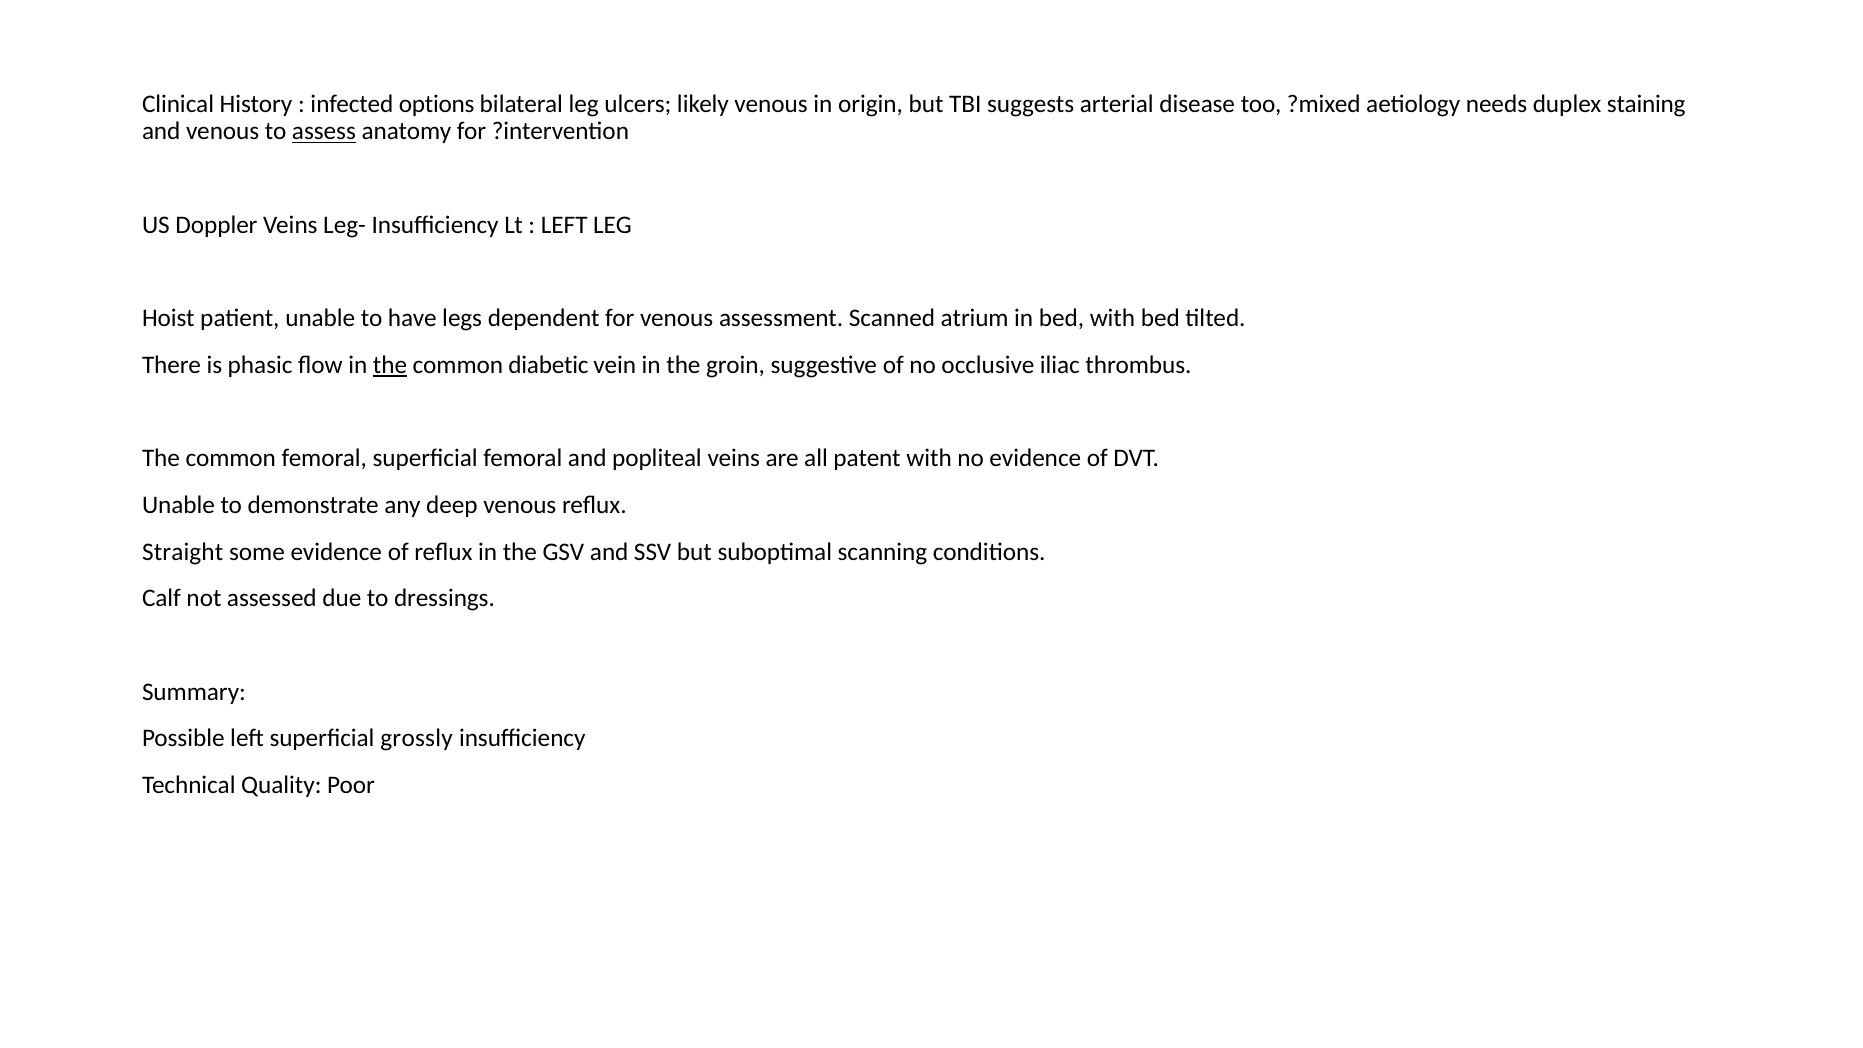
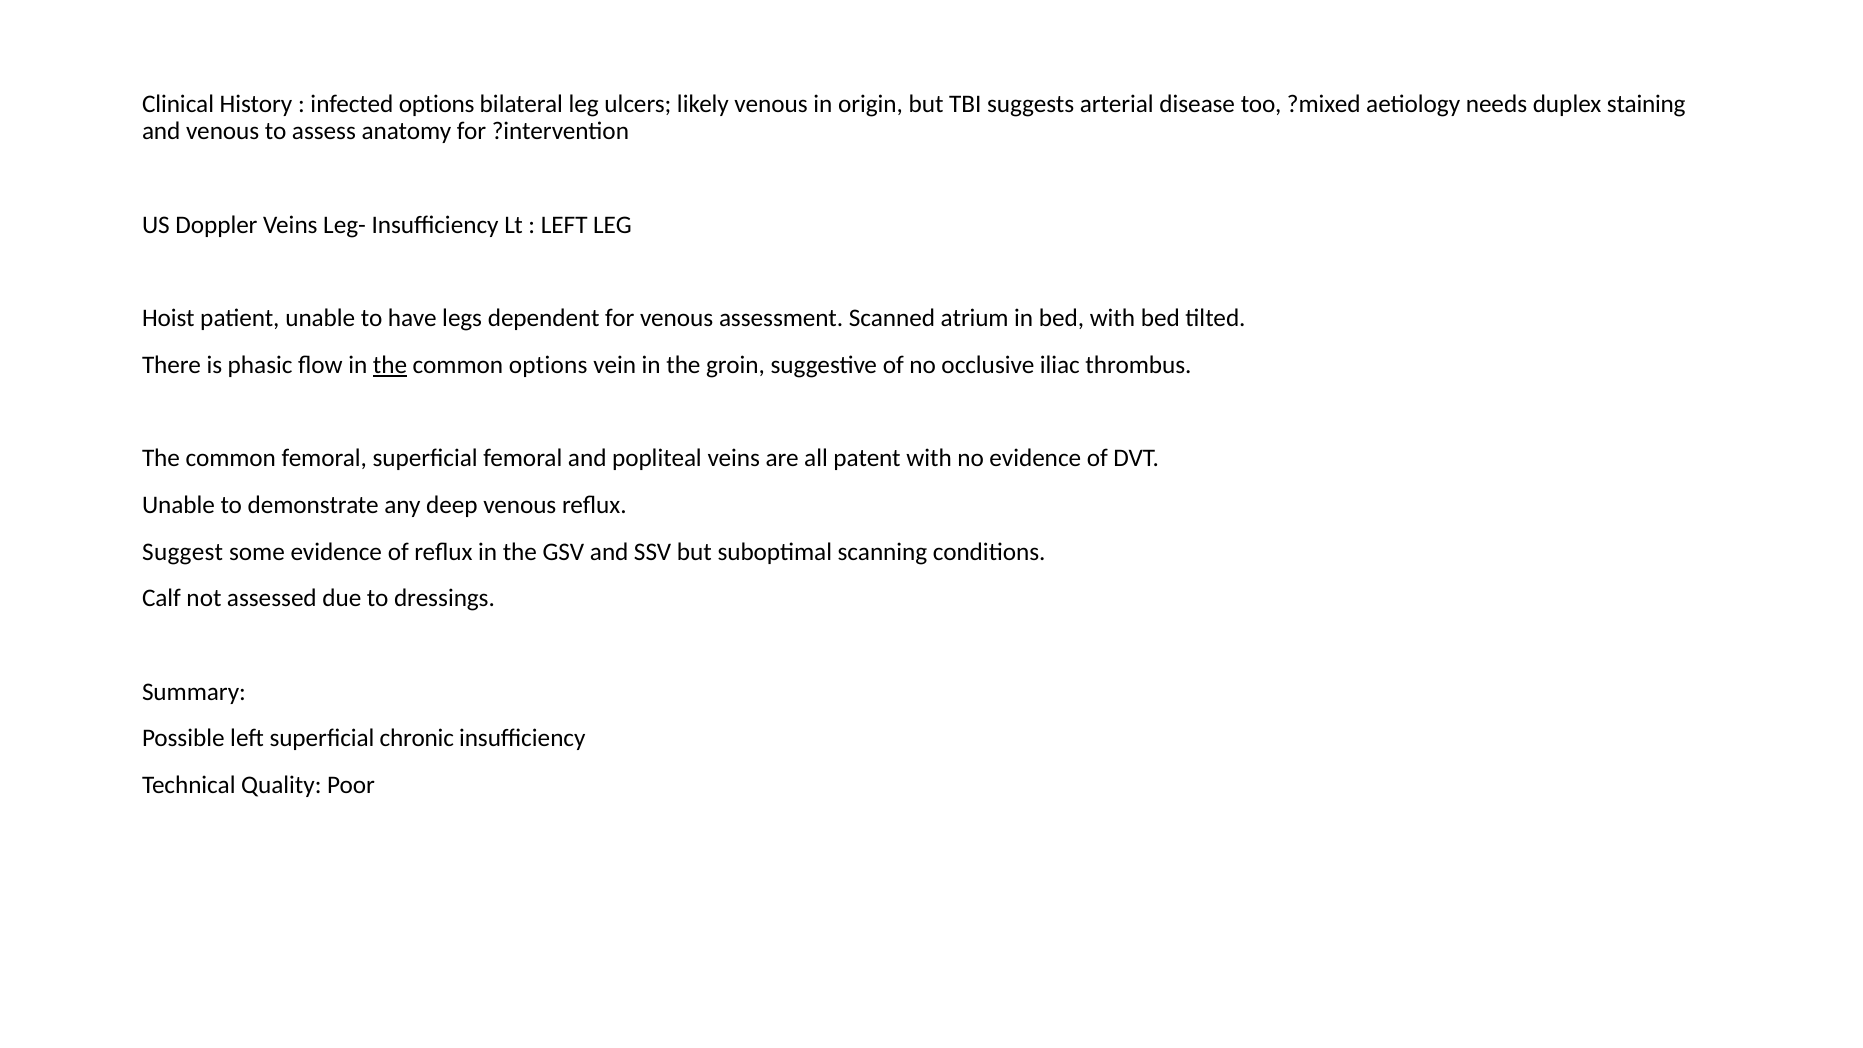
assess underline: present -> none (324, 132)
common diabetic: diabetic -> options (548, 365)
Straight: Straight -> Suggest (183, 552)
grossly: grossly -> chronic (417, 739)
